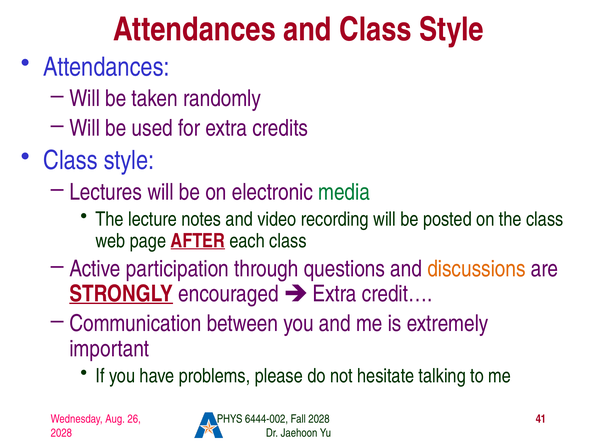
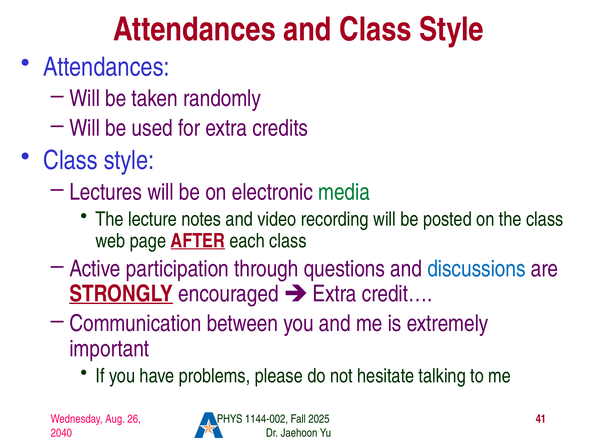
discussions colour: orange -> blue (476, 269)
6444-002: 6444-002 -> 1144-002 (267, 419)
Fall 2028: 2028 -> 2025 (319, 419)
2028: 2028 -> 2040 (61, 433)
